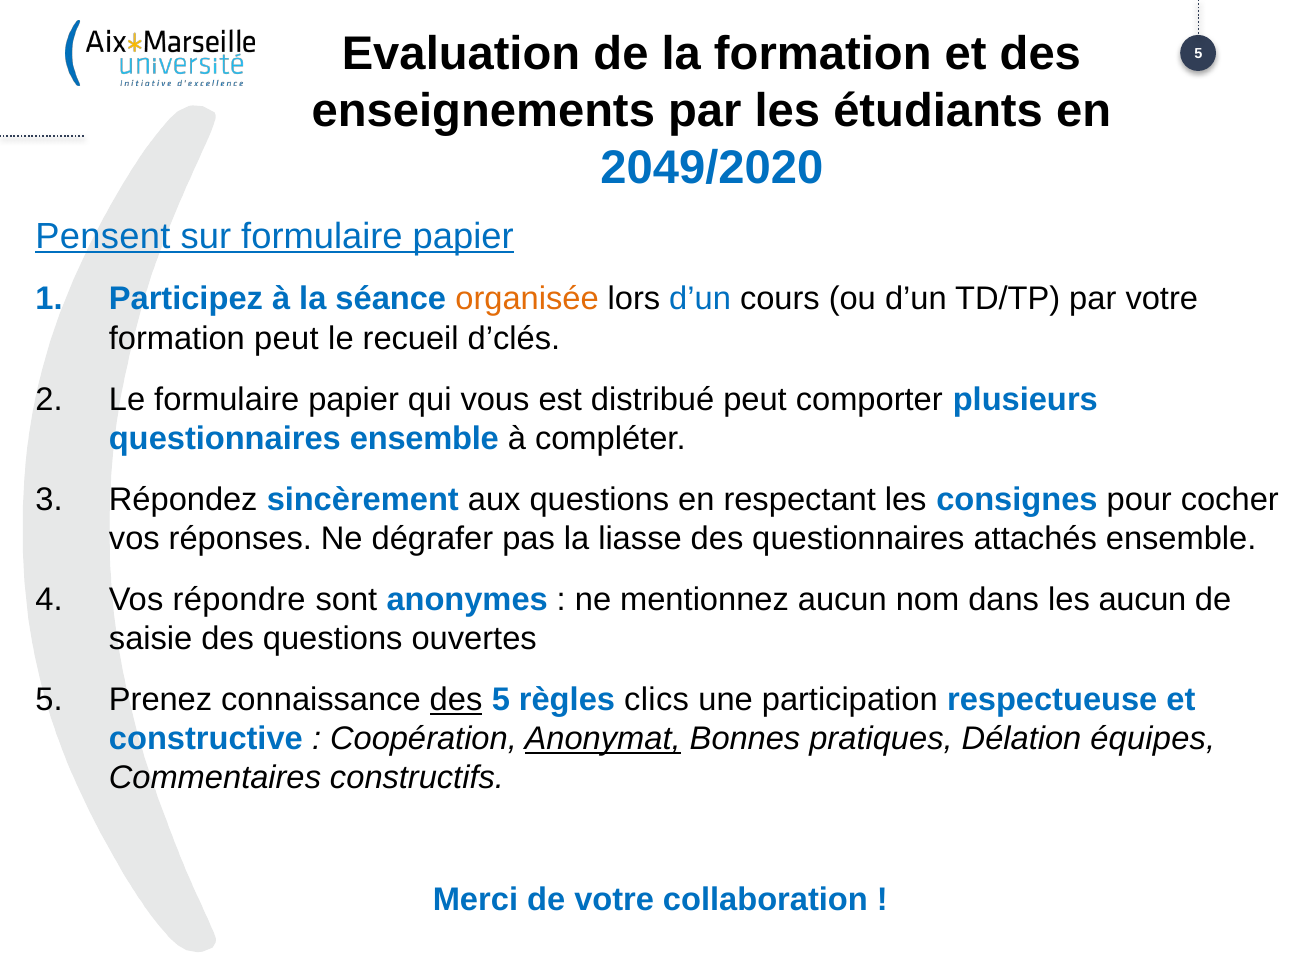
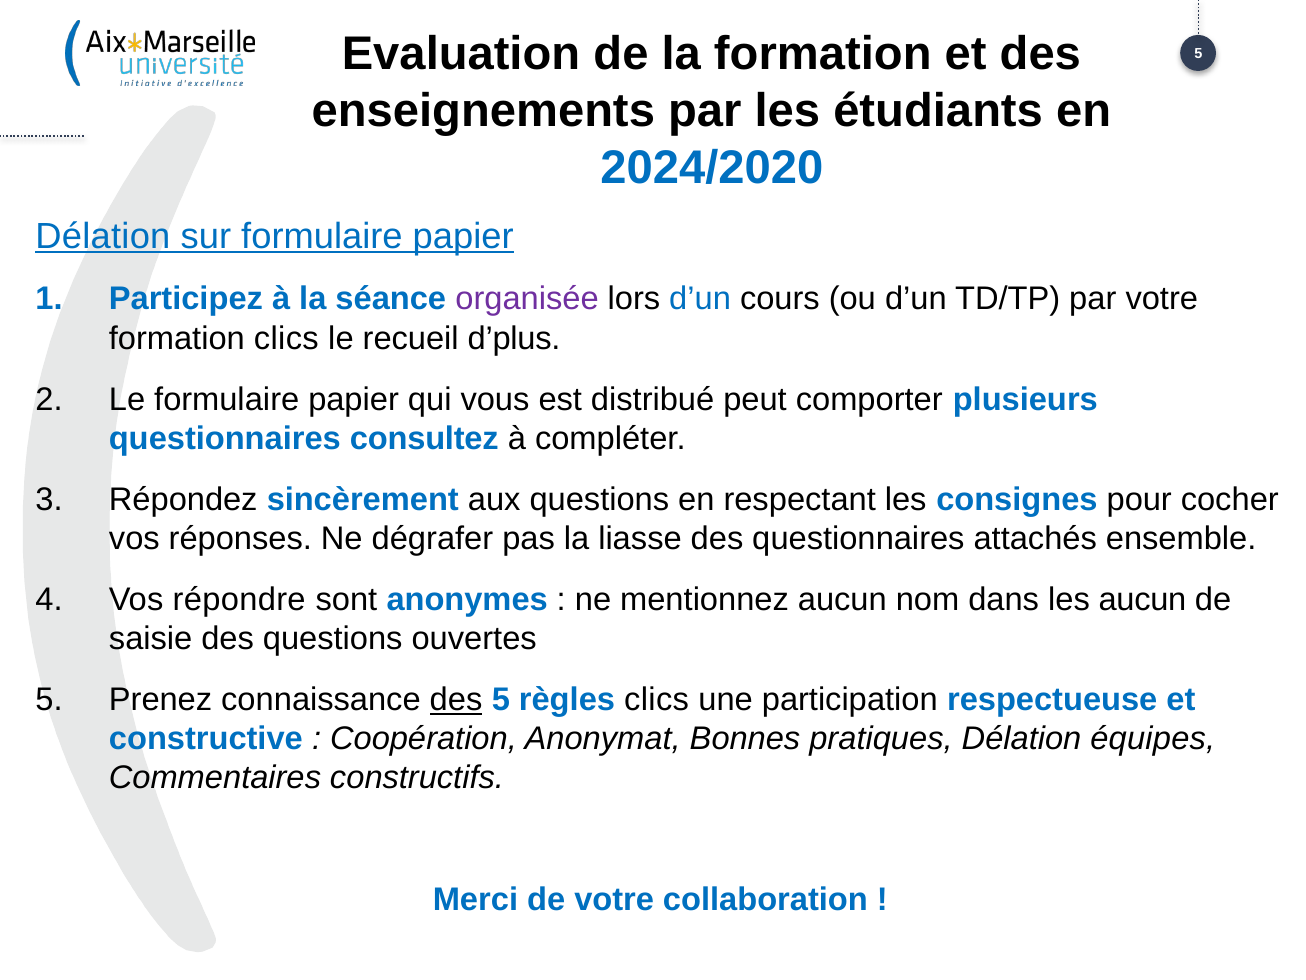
2049/2020: 2049/2020 -> 2024/2020 (712, 167)
Pensent: Pensent -> Délation (103, 236)
organisée colour: orange -> purple (527, 299)
formation peut: peut -> clics (286, 338)
d’clés: d’clés -> d’plus (514, 338)
questionnaires ensemble: ensemble -> consultez (424, 438)
Anonymat underline: present -> none (603, 739)
